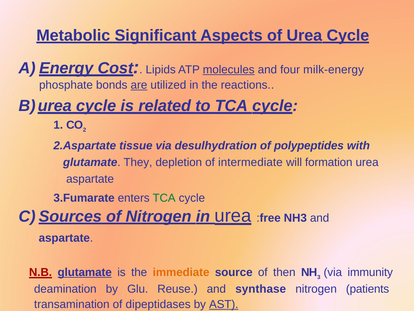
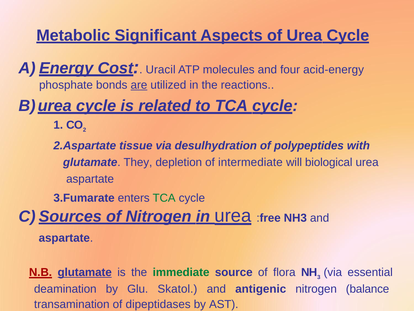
Lipids: Lipids -> Uracil (161, 70)
molecules underline: present -> none (229, 70)
milk-energy: milk-energy -> acid-energy (334, 70)
formation: formation -> biological (329, 162)
immediate colour: orange -> green (181, 272)
then: then -> flora (284, 272)
immunity: immunity -> essential (370, 272)
Reuse: Reuse -> Skatol (177, 289)
synthase: synthase -> antigenic (261, 289)
patients: patients -> balance (368, 289)
AST underline: present -> none (224, 304)
